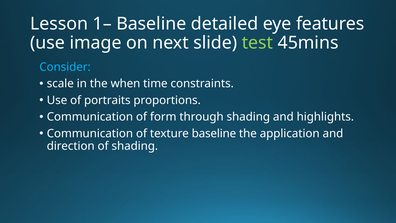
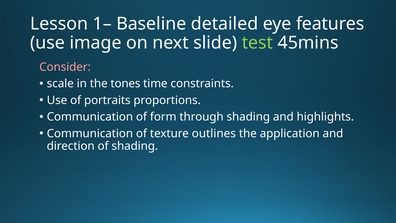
Consider colour: light blue -> pink (65, 67)
when: when -> tones (125, 84)
texture baseline: baseline -> outlines (214, 133)
